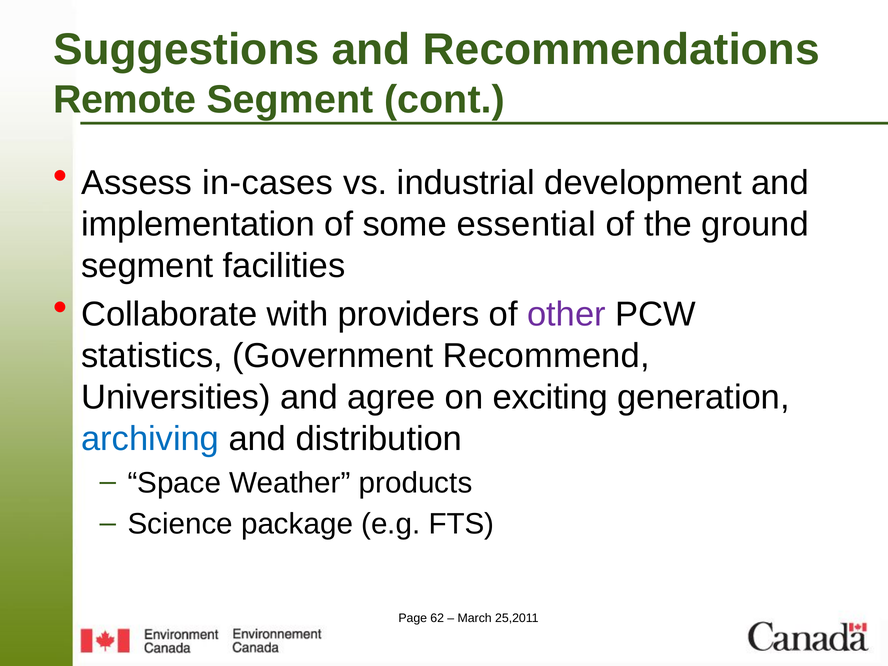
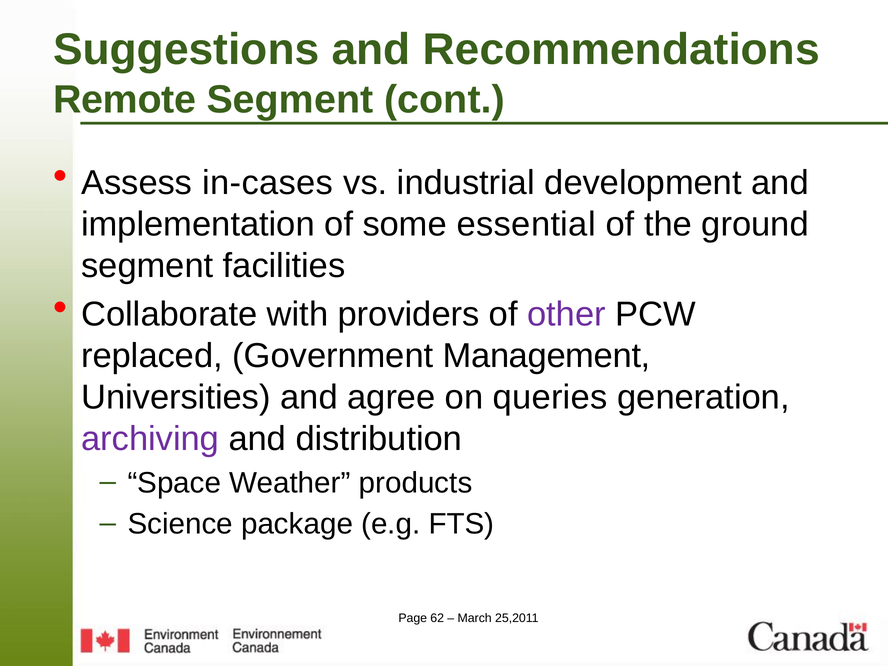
statistics: statistics -> replaced (152, 356)
Recommend: Recommend -> Management (547, 356)
exciting: exciting -> queries (550, 397)
archiving colour: blue -> purple (150, 439)
